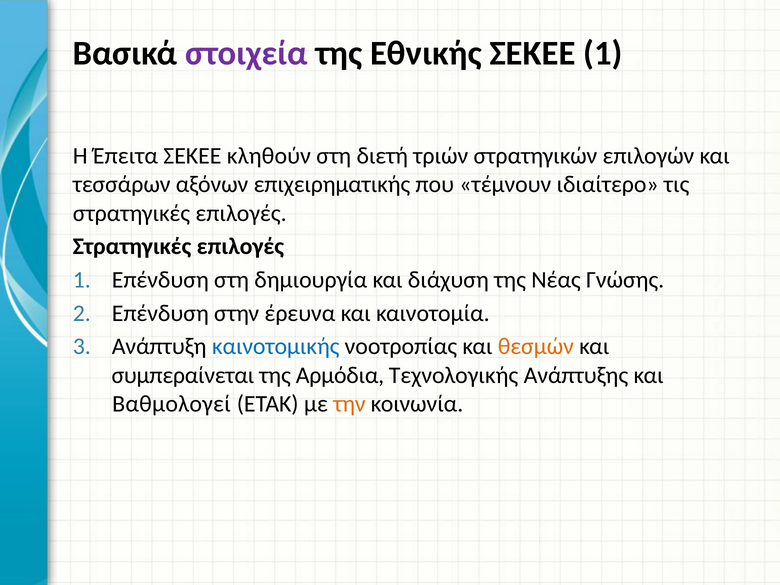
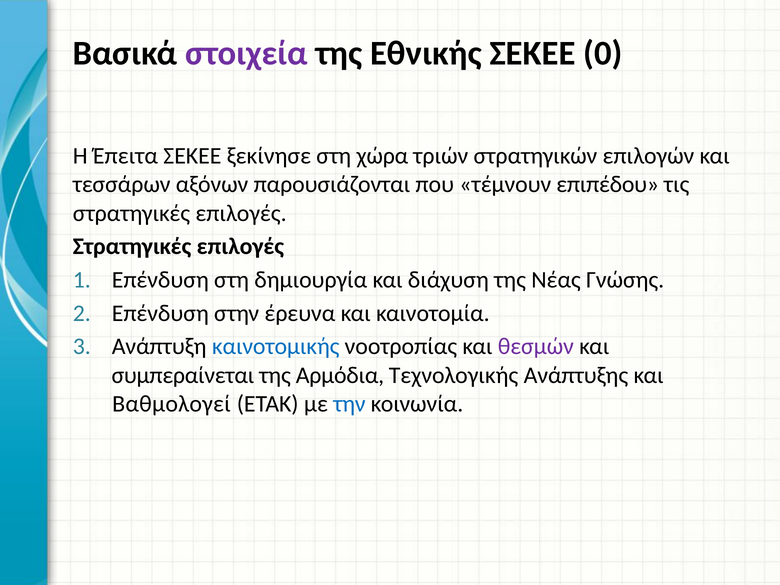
ΣΕΚΕΕ 1: 1 -> 0 (603, 53)
κληθούν: κληθούν -> ξεκίνησε (269, 156)
διετή: διετή -> χώρα (382, 156)
επιχειρηματικής: επιχειρηματικής -> παρουσιάζονται (332, 185)
ιδιαίτερο: ιδιαίτερο -> επιπέδου (608, 185)
θεσμών colour: orange -> purple (536, 347)
την colour: orange -> blue (349, 404)
